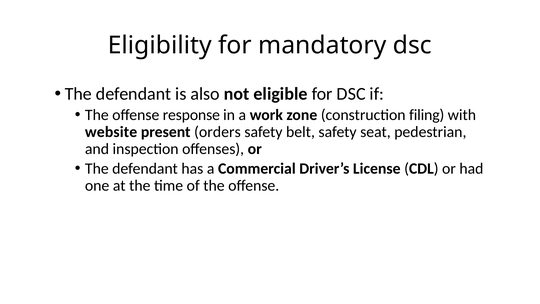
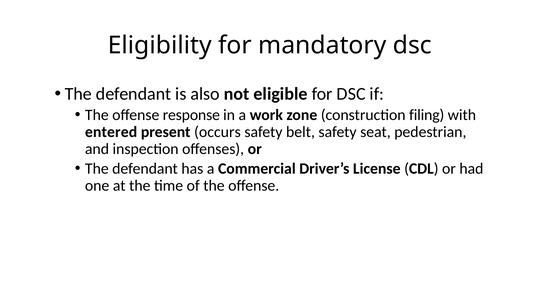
website: website -> entered (111, 132)
orders: orders -> occurs (217, 132)
